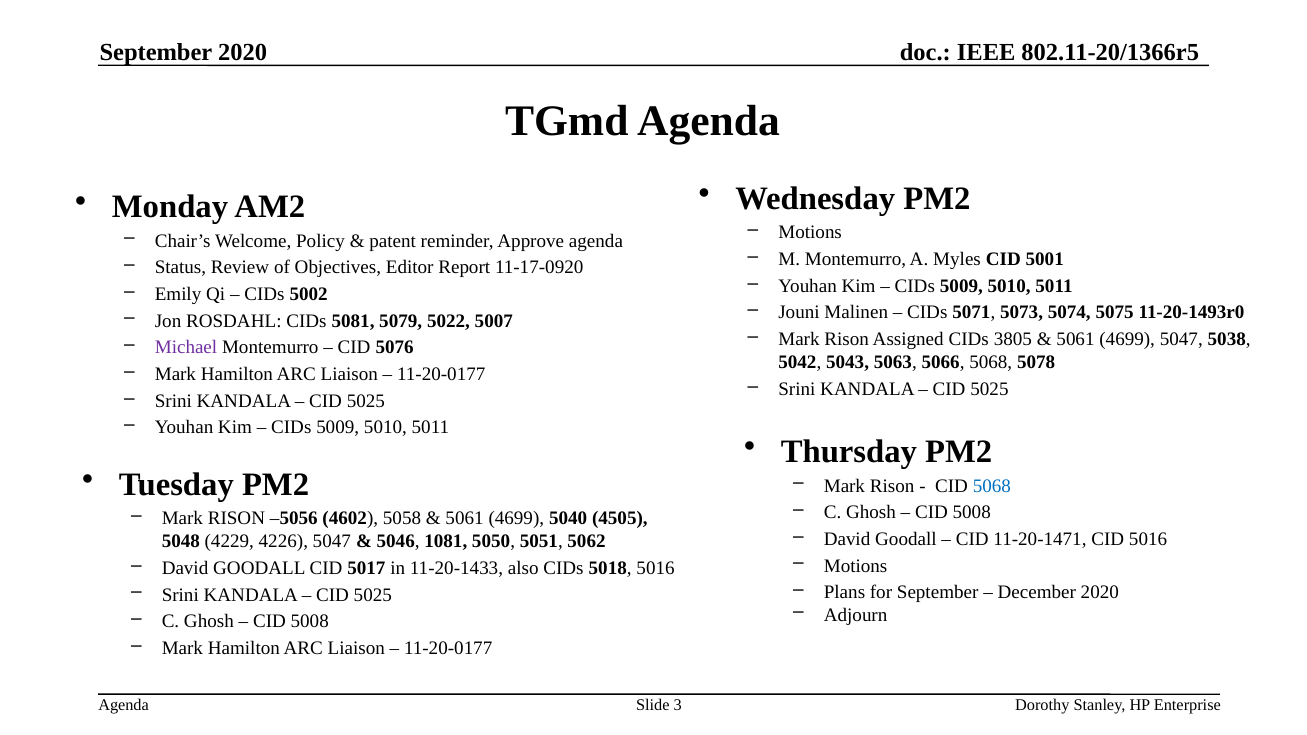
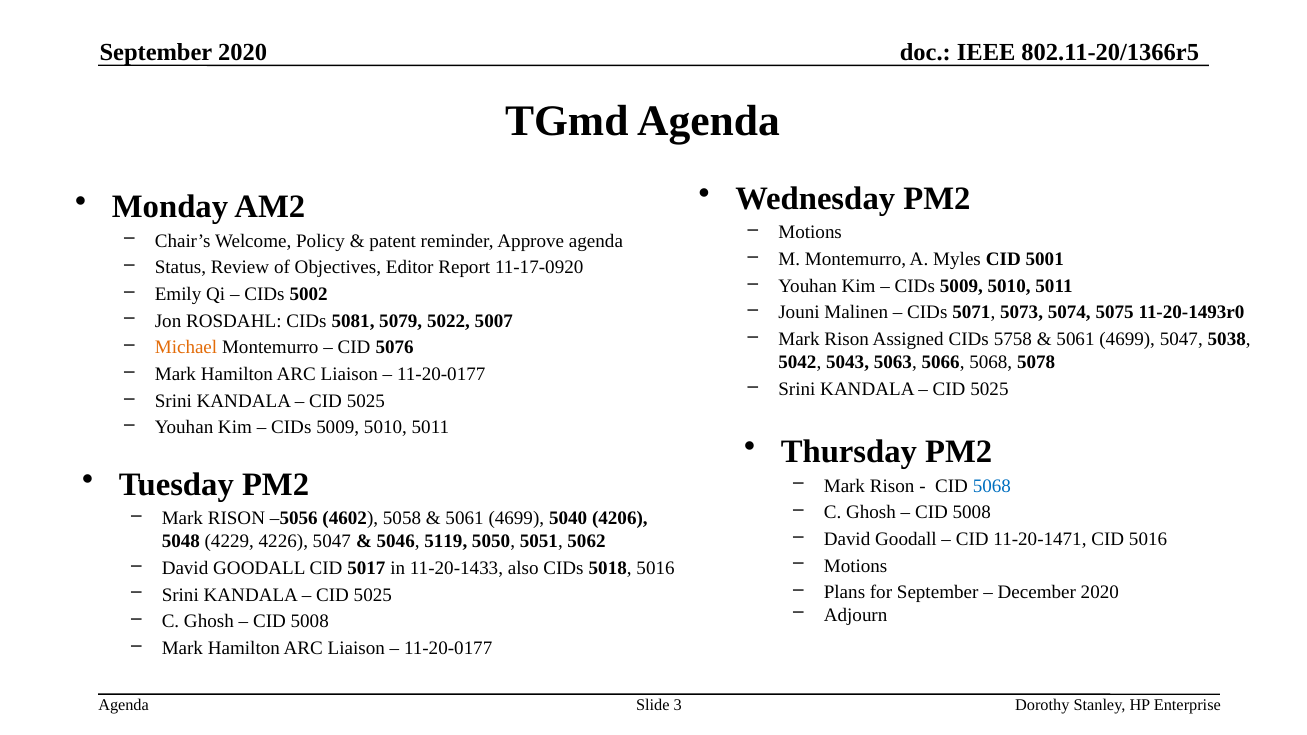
3805: 3805 -> 5758 (1013, 339)
Michael colour: purple -> orange (186, 348)
4505: 4505 -> 4206 (620, 519)
1081: 1081 -> 5119 (446, 541)
